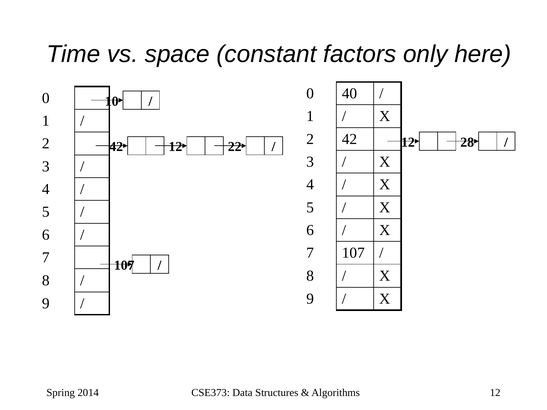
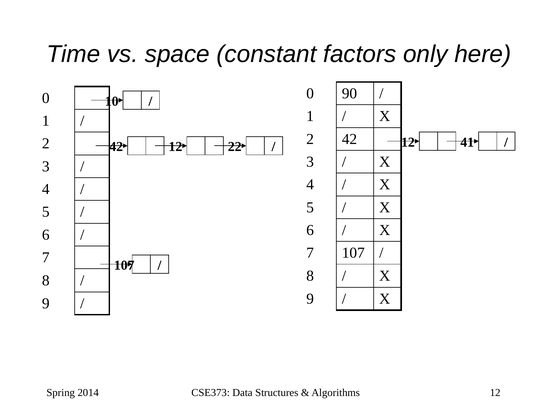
40: 40 -> 90 (349, 94)
28: 28 -> 41 (467, 142)
